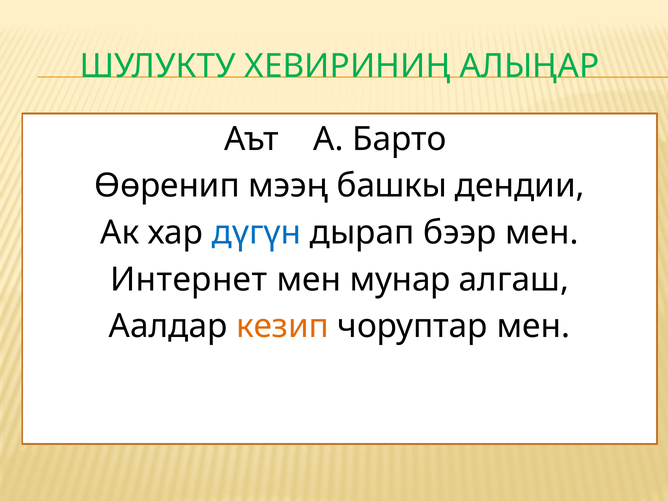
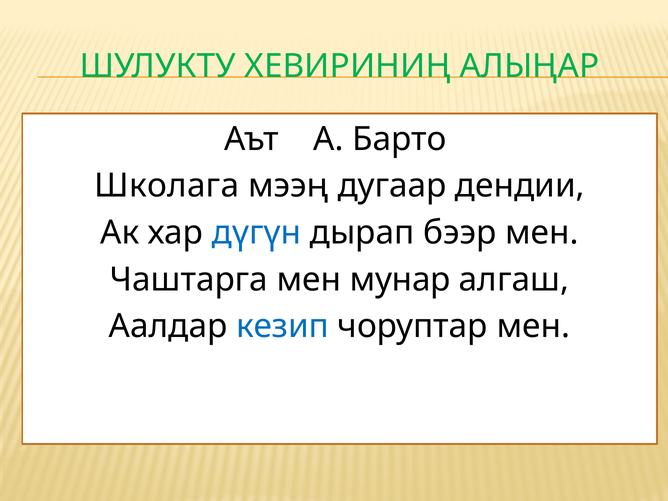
Өөренип: Өөренип -> Школага (167, 186)
башкы: башкы -> дугаар (392, 186)
Интернет: Интернет -> Чаштарга (189, 279)
кезип colour: orange -> blue (283, 326)
